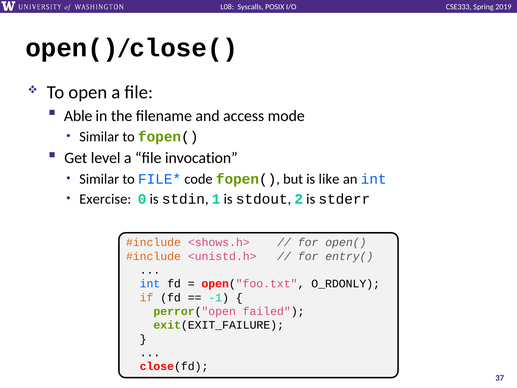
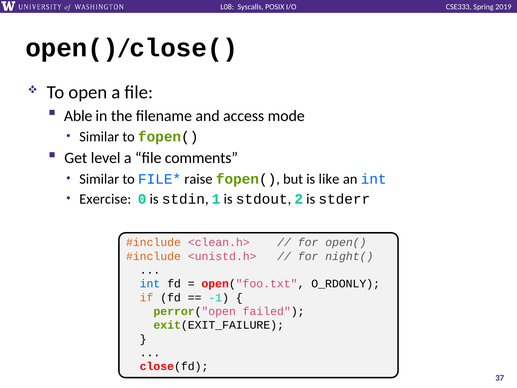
invocation: invocation -> comments (201, 158)
code: code -> raise (198, 179)
<shows.h>: <shows.h> -> <clean.h> (219, 242)
entry(: entry( -> night( (349, 256)
